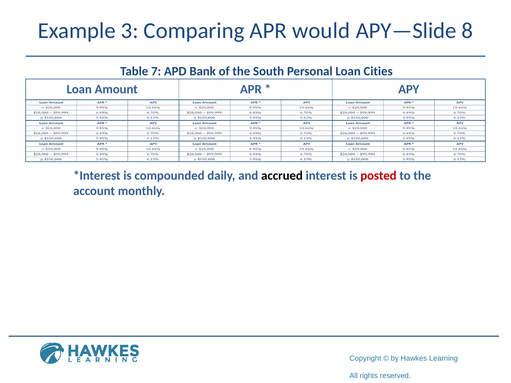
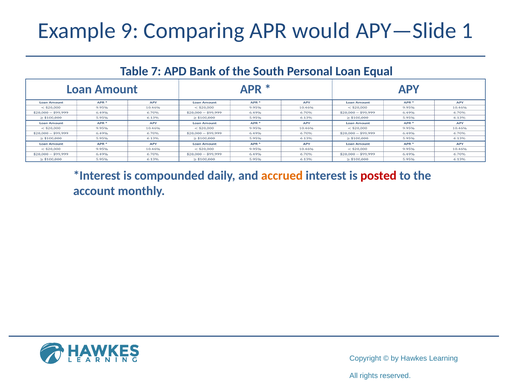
3: 3 -> 9 (130, 31)
8: 8 -> 1 (467, 31)
Cities: Cities -> Equal (378, 71)
accrued colour: black -> orange (282, 176)
